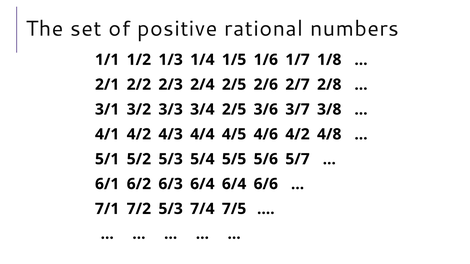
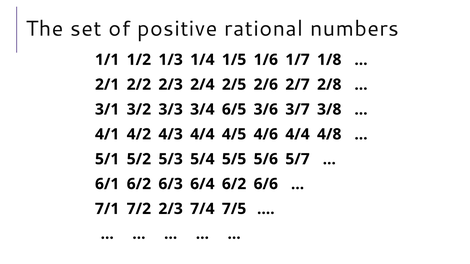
3/4 2/5: 2/5 -> 6/5 (234, 110)
4/6 4/2: 4/2 -> 4/4 (298, 134)
6/4 6/4: 6/4 -> 6/2 (234, 184)
7/2 5/3: 5/3 -> 2/3 (171, 209)
